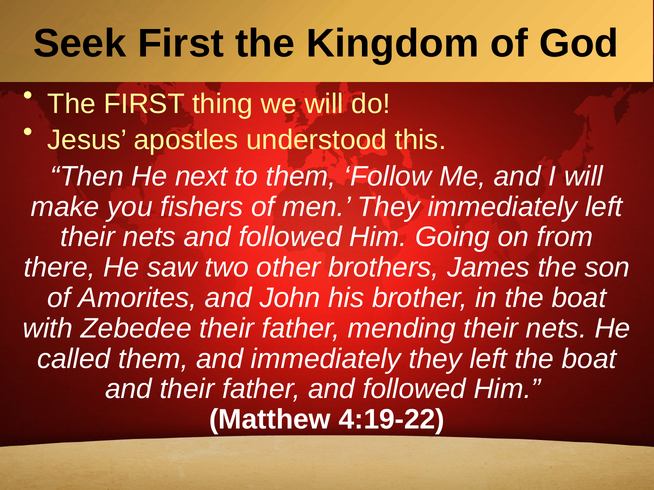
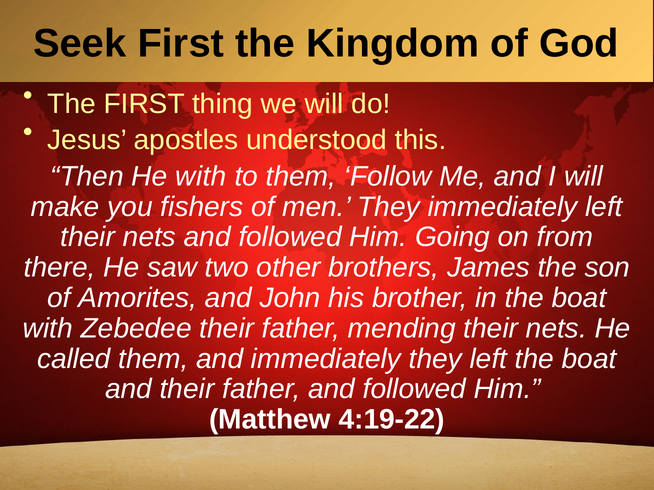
He next: next -> with (201, 177)
